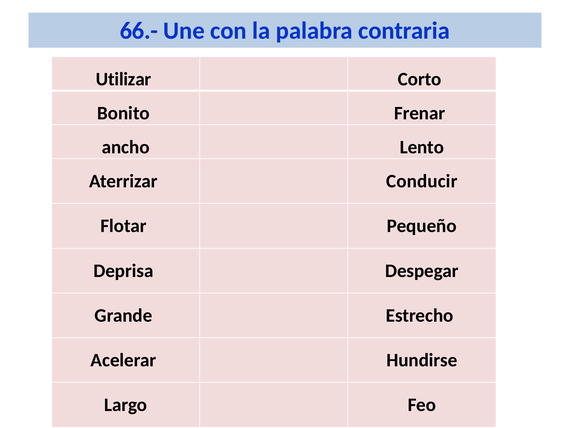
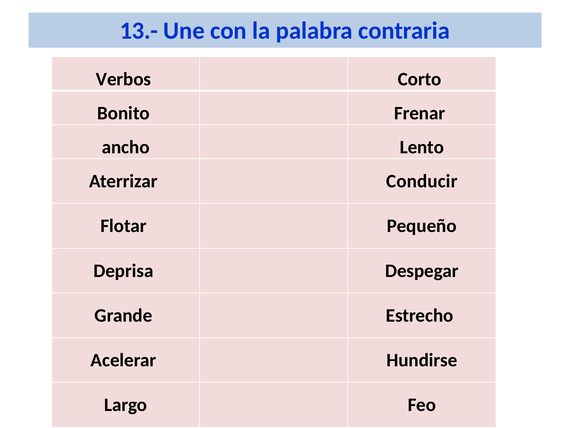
66.-: 66.- -> 13.- (139, 31)
Utilizar: Utilizar -> Verbos (124, 79)
